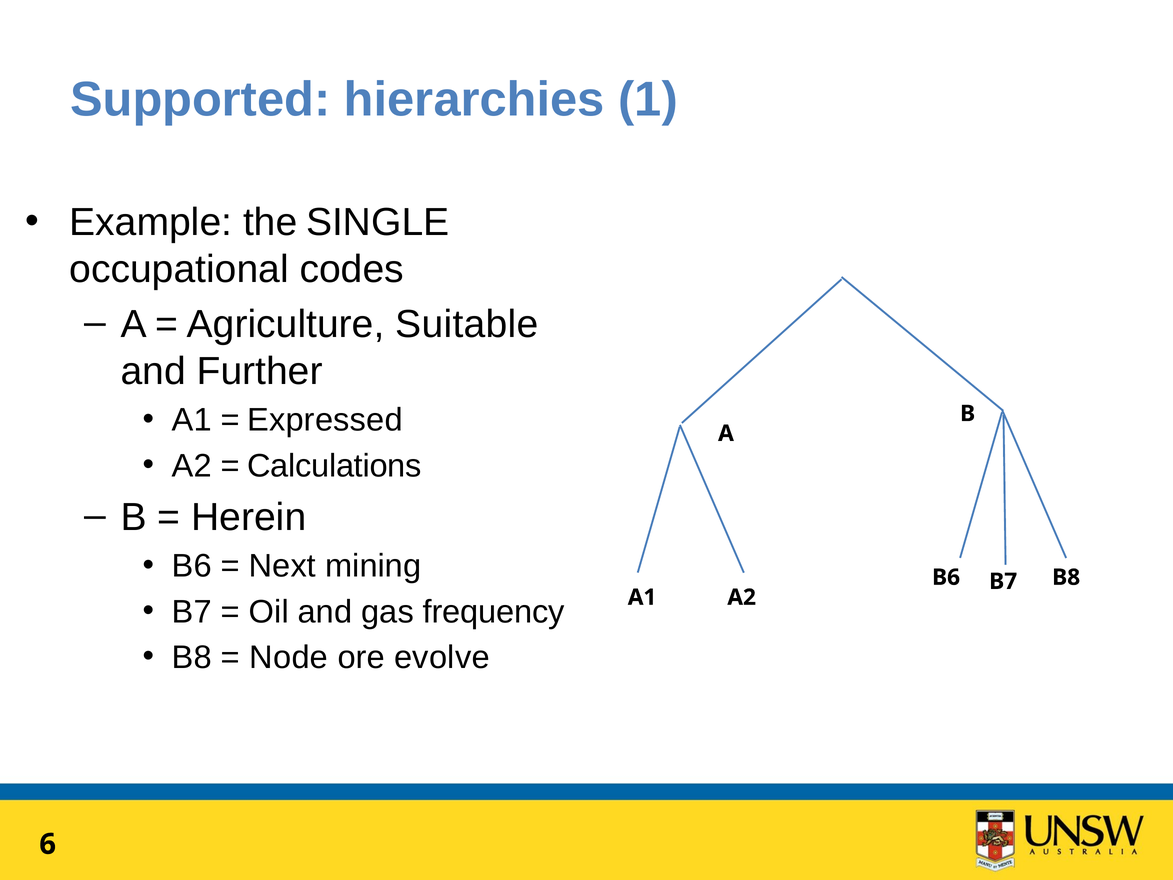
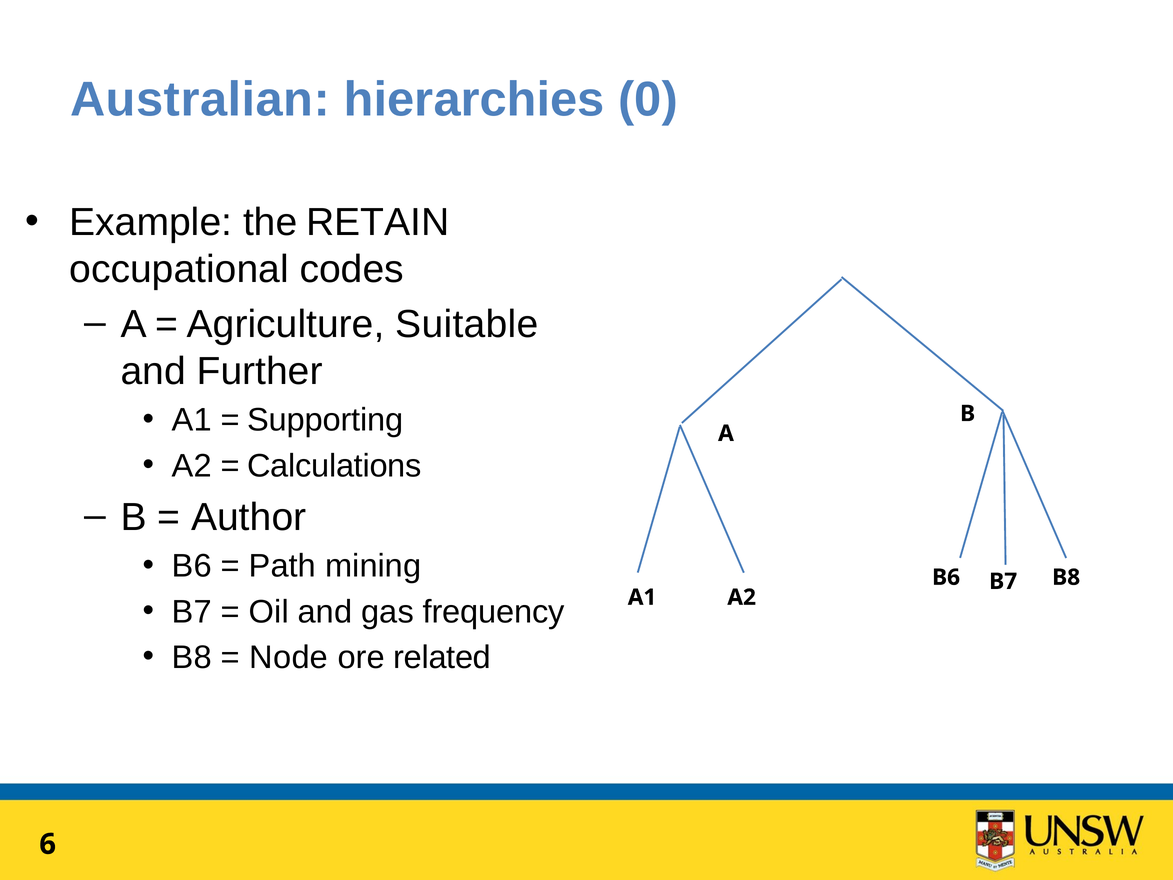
Supported: Supported -> Australian (200, 100)
1: 1 -> 0 (648, 100)
SINGLE: SINGLE -> RETAIN (378, 222)
Expressed: Expressed -> Supporting (325, 420)
Herein: Herein -> Author (249, 517)
Next: Next -> Path (282, 566)
evolve: evolve -> related (442, 657)
